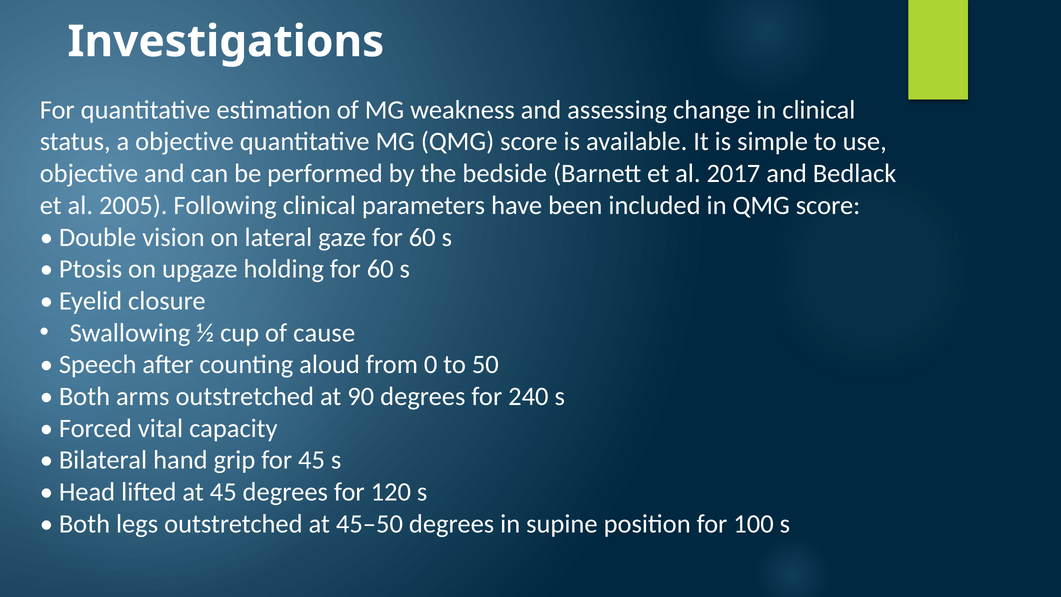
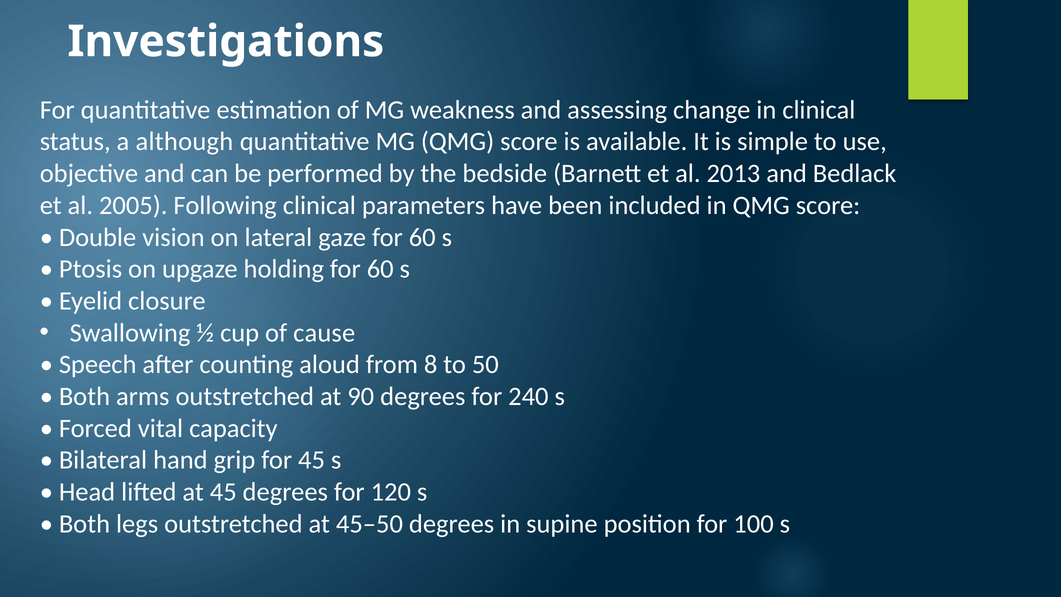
a objective: objective -> although (184, 142)
2017: 2017 -> 2013 (733, 174)
0: 0 -> 8 (431, 364)
